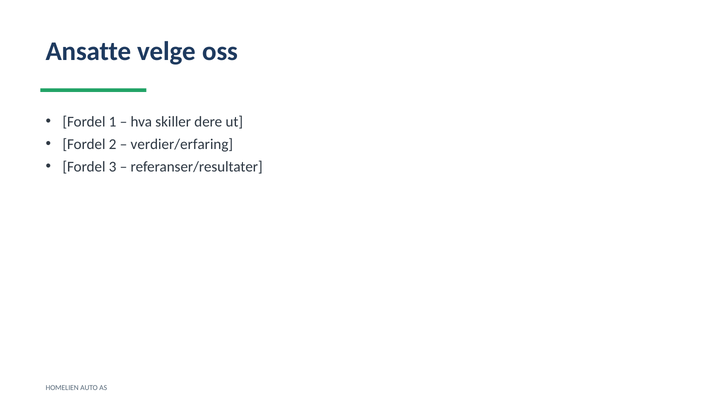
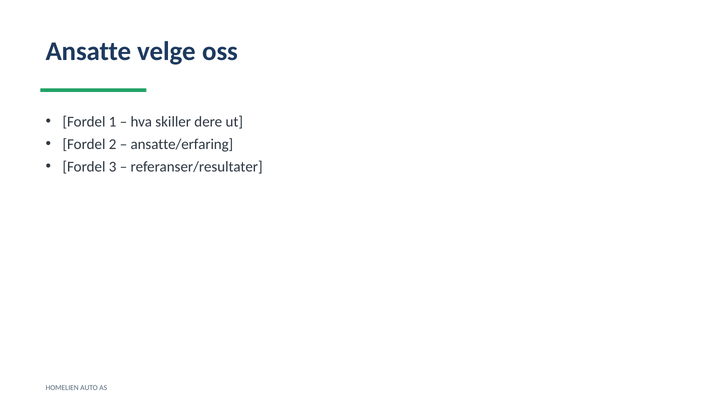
verdier/erfaring: verdier/erfaring -> ansatte/erfaring (182, 144)
